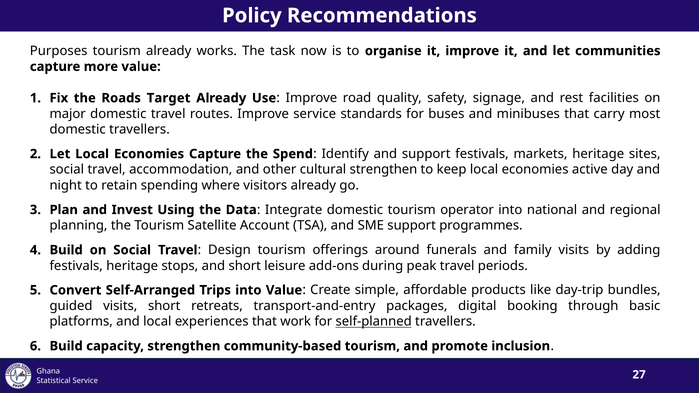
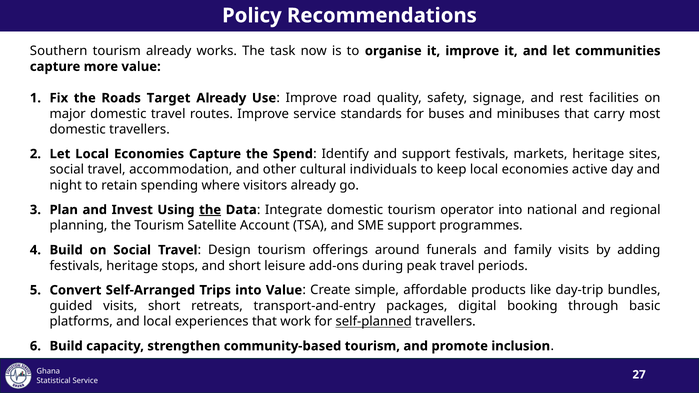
Purposes: Purposes -> Southern (59, 51)
cultural strengthen: strengthen -> individuals (383, 170)
the underline: none -> present (210, 210)
